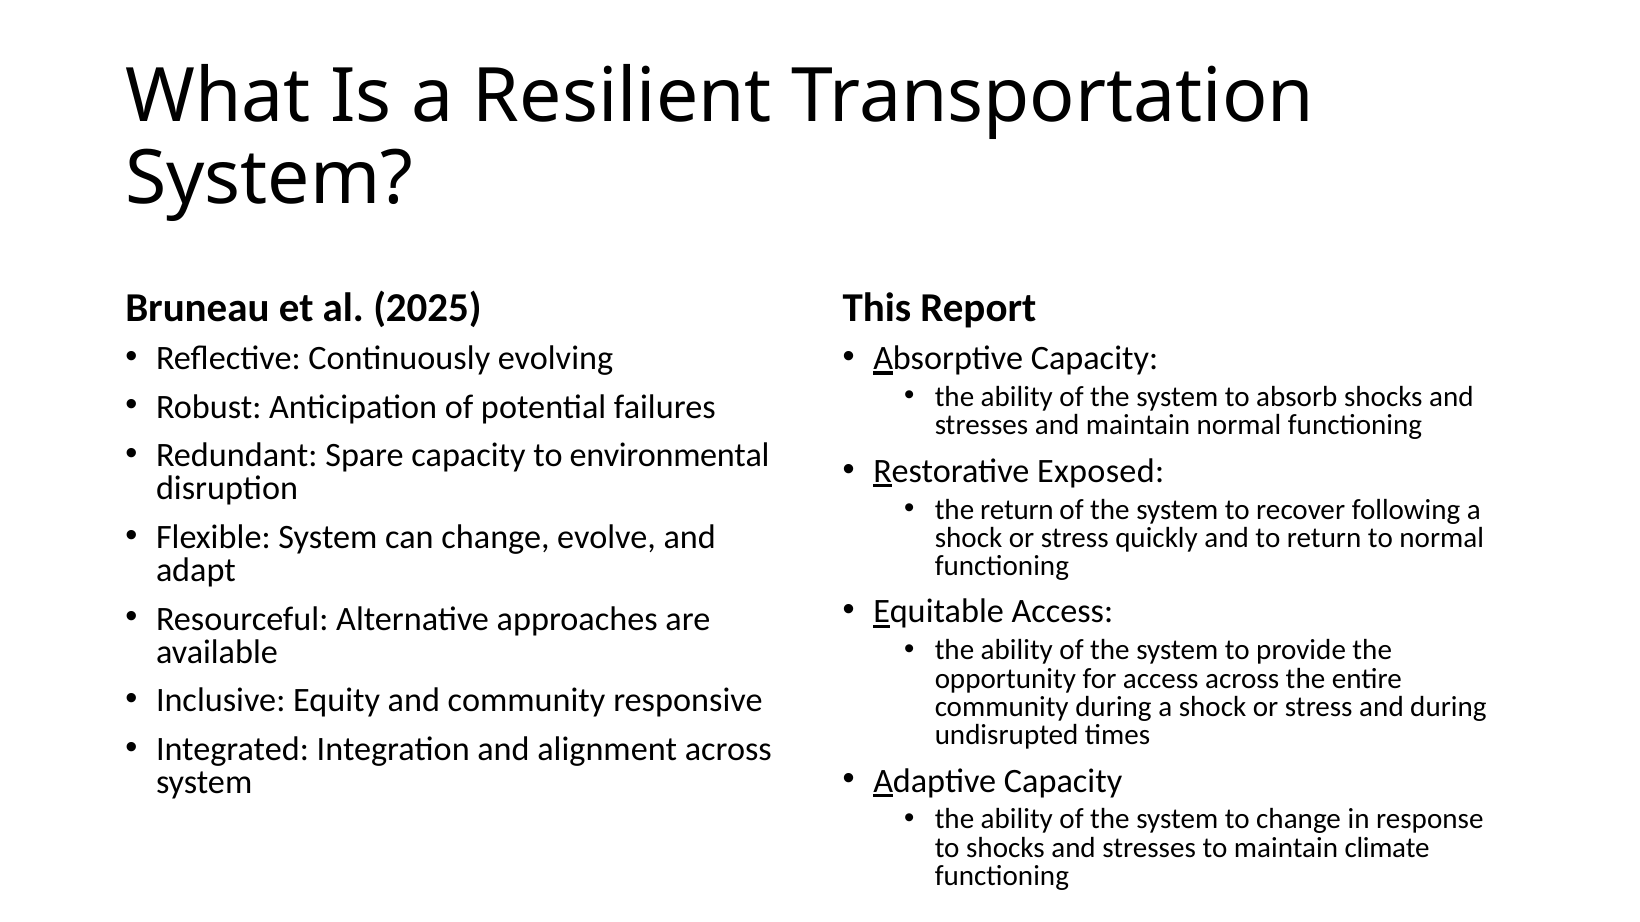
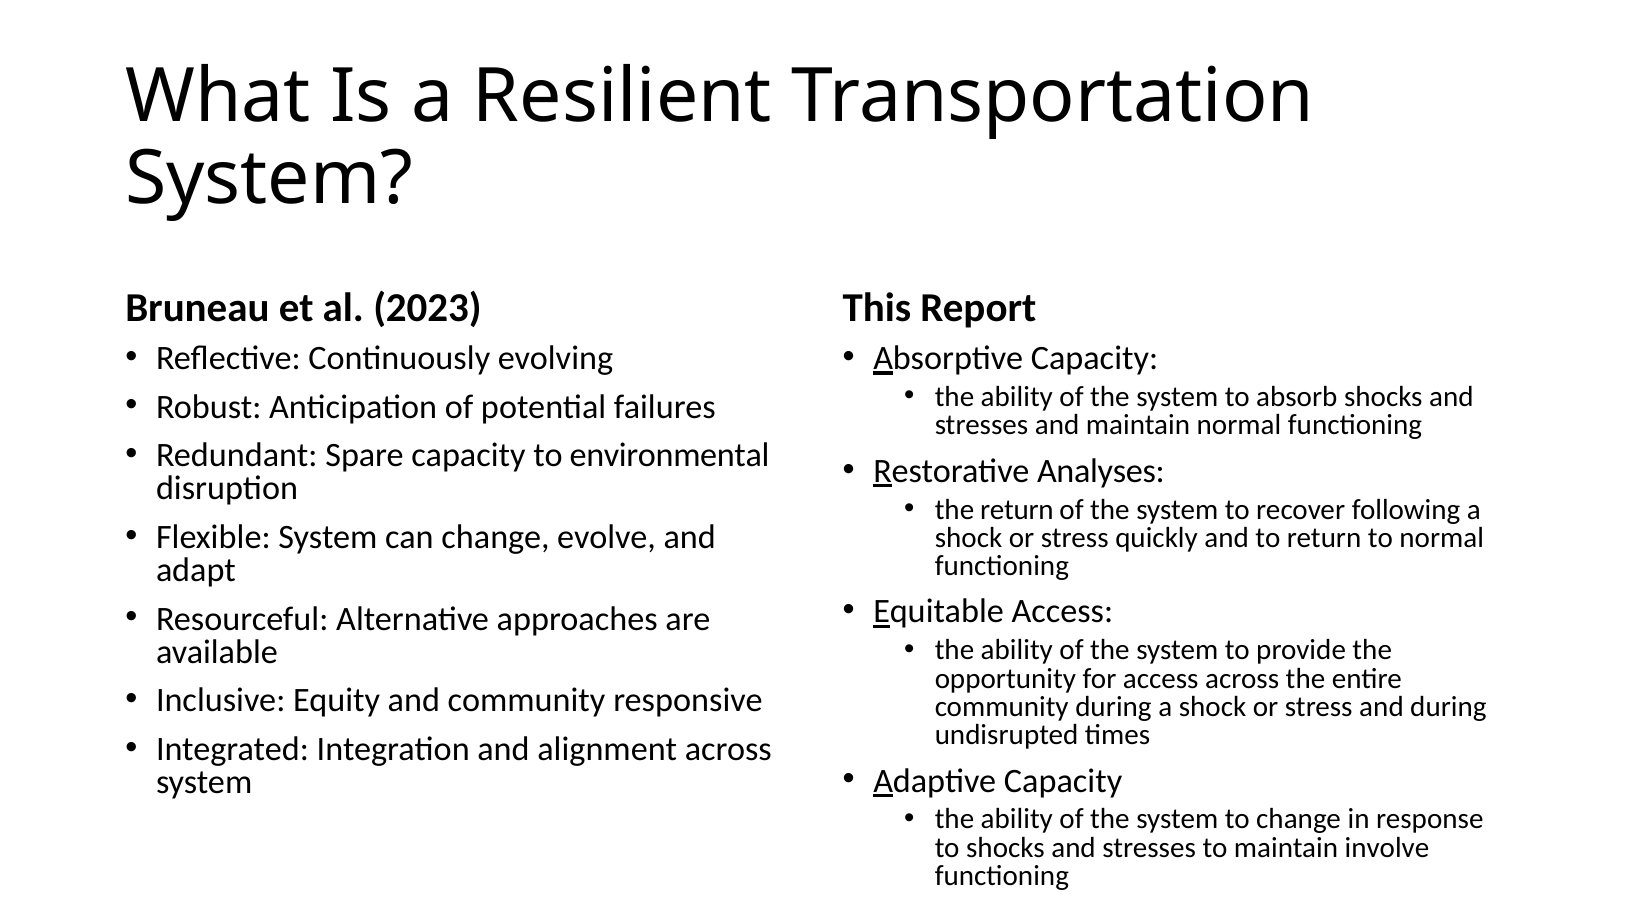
2025: 2025 -> 2023 (427, 308)
Exposed: Exposed -> Analyses (1101, 471)
climate: climate -> involve (1387, 848)
